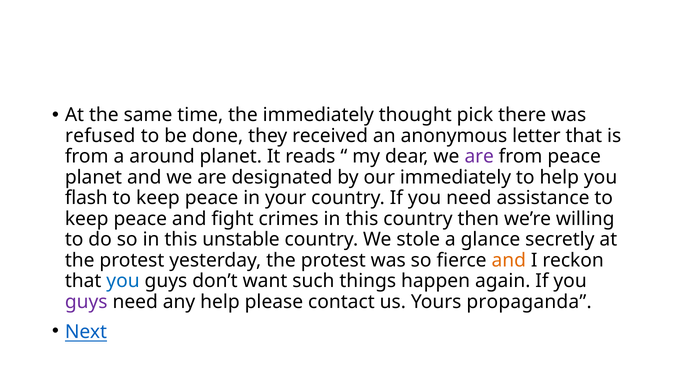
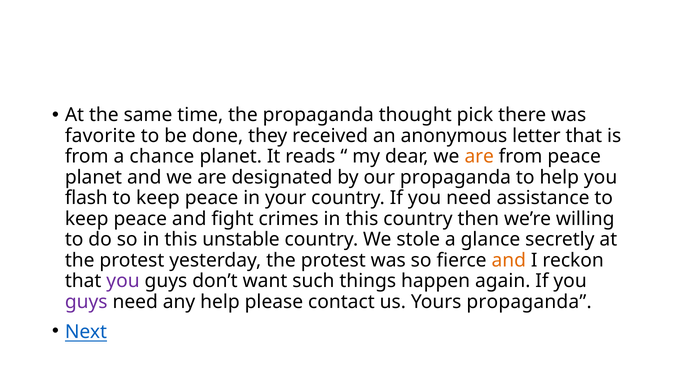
the immediately: immediately -> propaganda (318, 115)
refused: refused -> favorite (100, 136)
around: around -> chance (162, 157)
are colour: purple -> orange (479, 157)
our immediately: immediately -> propaganda (455, 177)
you colour: blue -> purple (123, 281)
